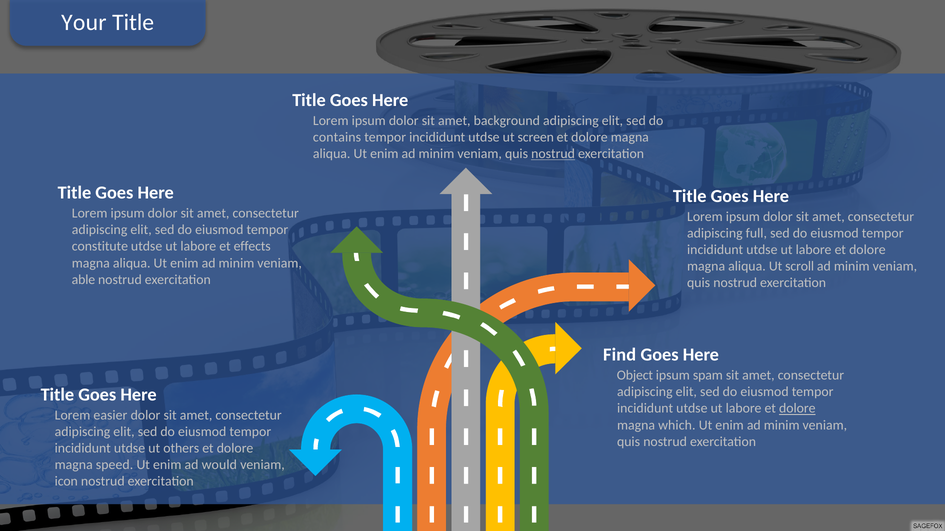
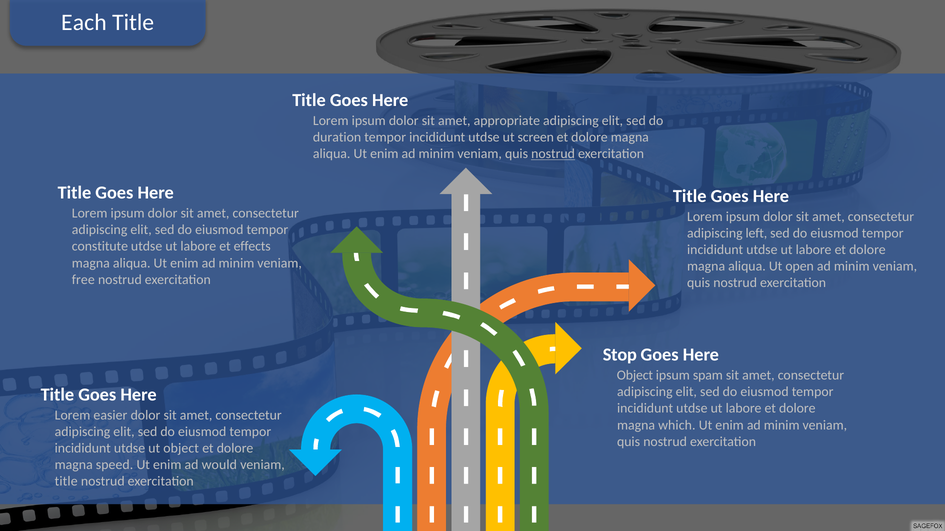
Your: Your -> Each (84, 22)
background: background -> appropriate (507, 121)
contains: contains -> duration (337, 137)
full: full -> left (756, 233)
scroll: scroll -> open (800, 267)
able: able -> free (83, 280)
Find: Find -> Stop (620, 355)
dolore underline: present -> none (797, 409)
ut others: others -> object (181, 449)
icon: icon -> title (66, 482)
